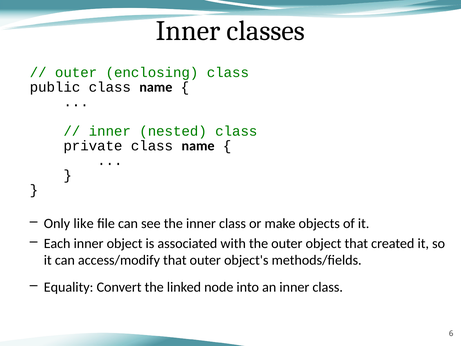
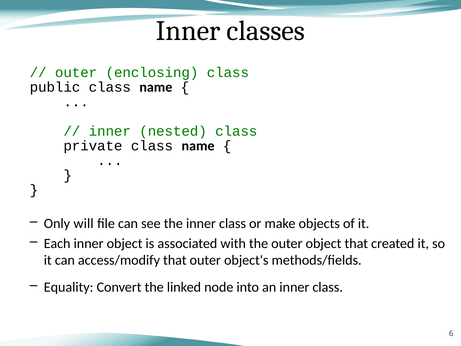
like: like -> will (84, 223)
